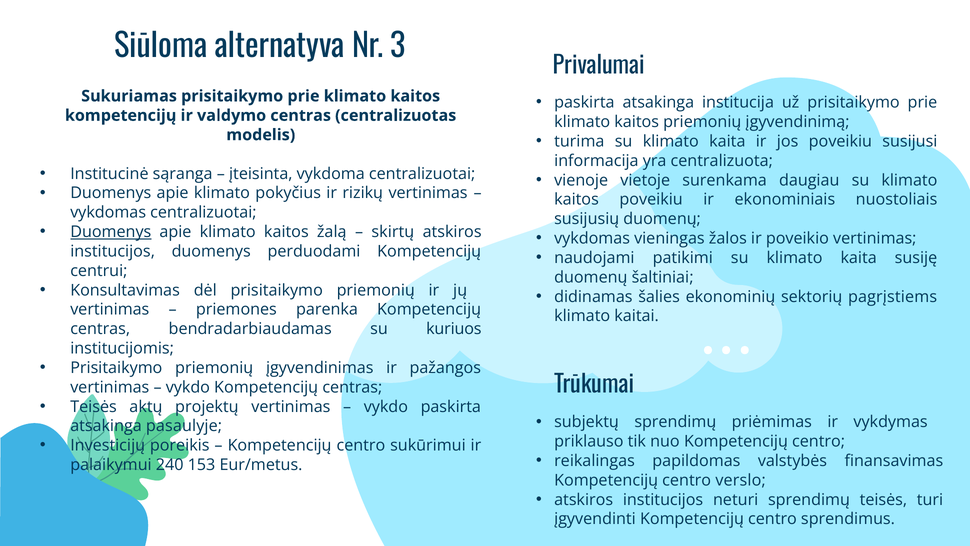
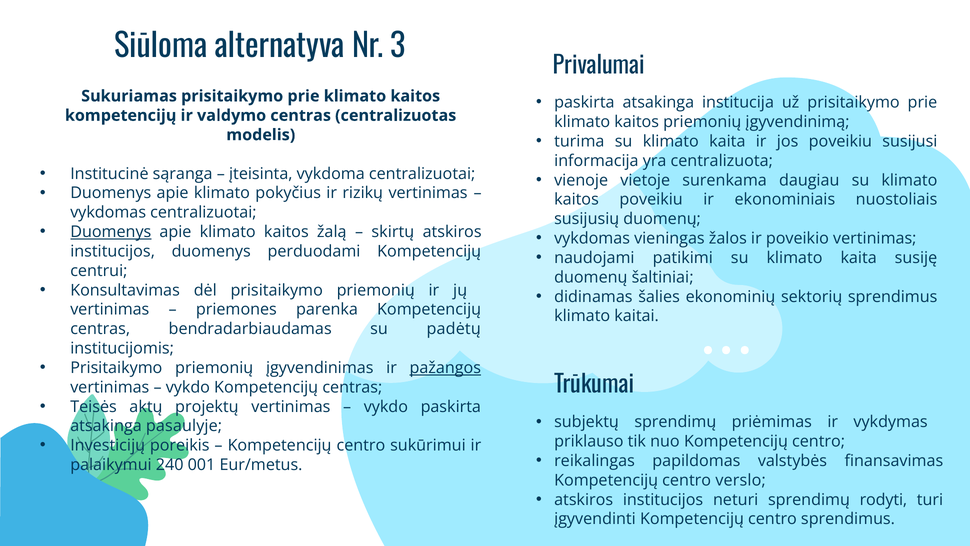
sektorių pagrįstiems: pagrįstiems -> sprendimus (893, 296)
kuriuos: kuriuos -> padėtų (454, 329)
pažangos underline: none -> present (445, 368)
153: 153 -> 001 (201, 465)
sprendimų teisės: teisės -> rodyti (883, 499)
